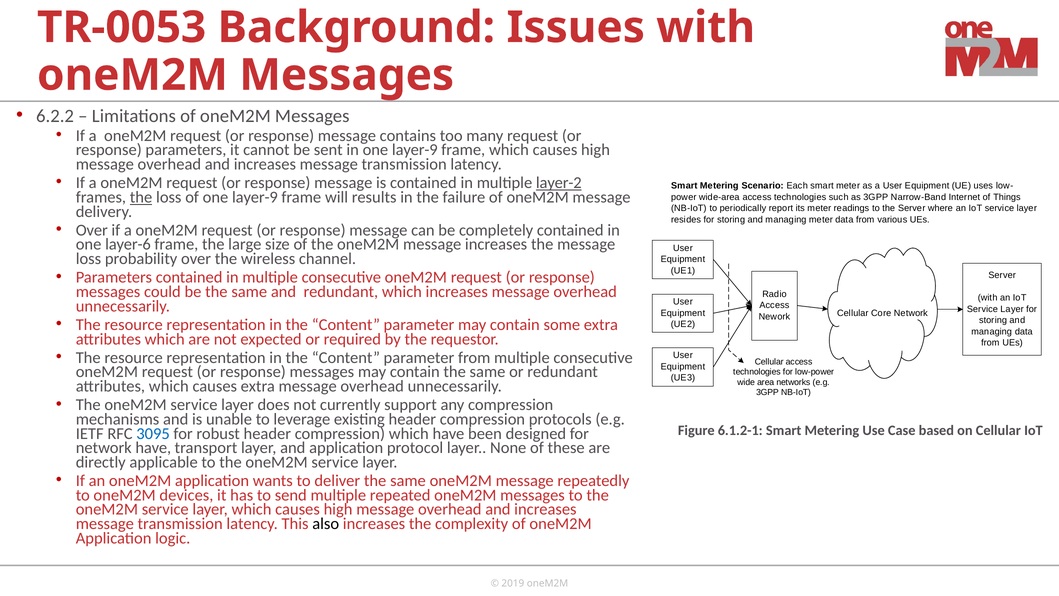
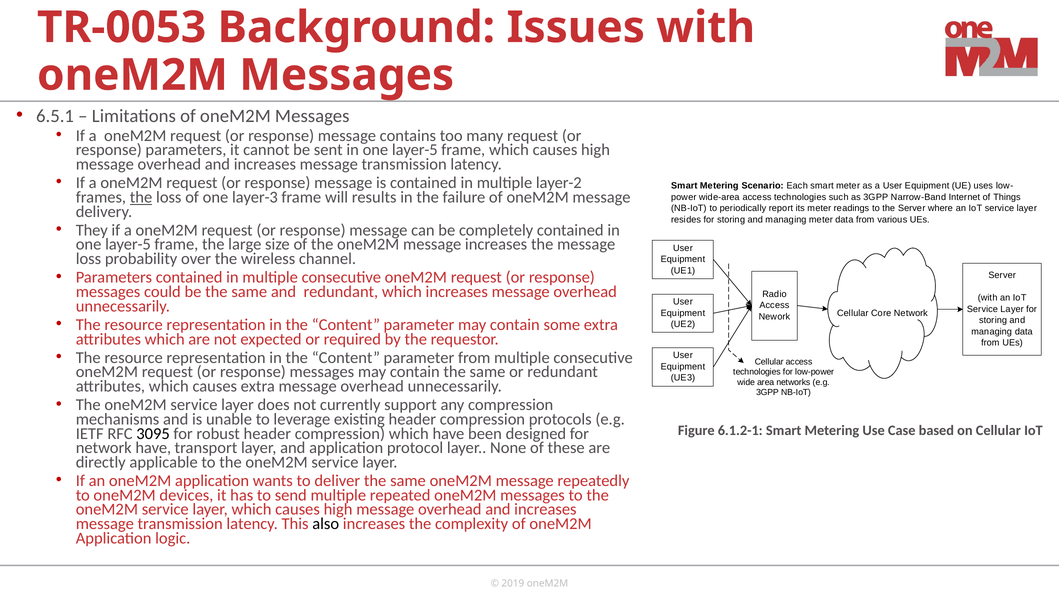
6.2.2: 6.2.2 -> 6.5.1 (55, 116)
sent in one layer-9: layer-9 -> layer-5 (415, 150)
layer-2 underline: present -> none (559, 183)
of one layer-9: layer-9 -> layer-3 (255, 197)
Over: Over -> They (92, 230)
layer-6: layer-6 -> layer-5 (128, 244)
3095 colour: blue -> black (153, 433)
